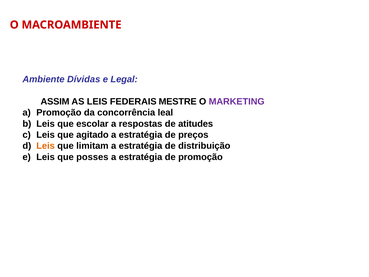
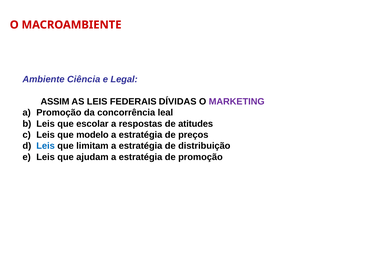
Dívidas: Dívidas -> Ciência (84, 79)
MESTRE: MESTRE -> DÍVIDAS (178, 101)
agitado: agitado -> modelo (92, 135)
Leis colour: orange -> blue (46, 146)
posses: posses -> ajudam (92, 157)
